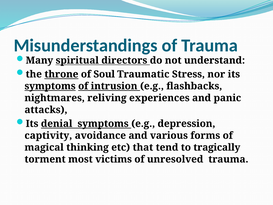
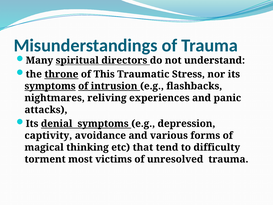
Soul: Soul -> This (104, 74)
tragically: tragically -> difficulty (217, 147)
